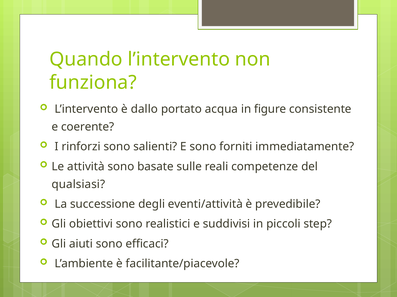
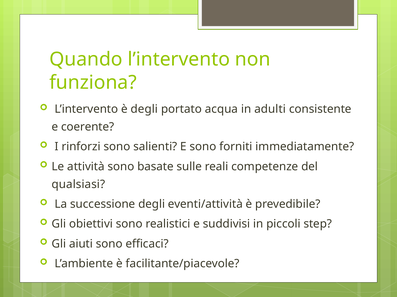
è dallo: dallo -> degli (144, 109)
figure: figure -> adulti (270, 109)
